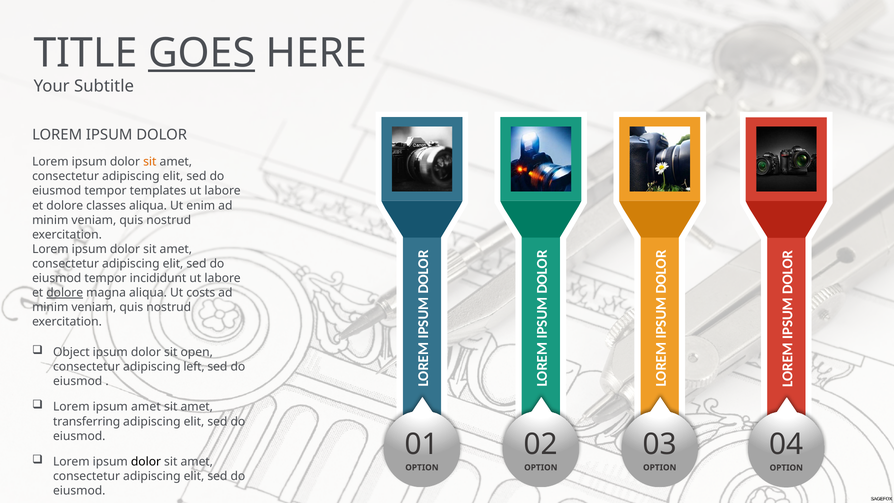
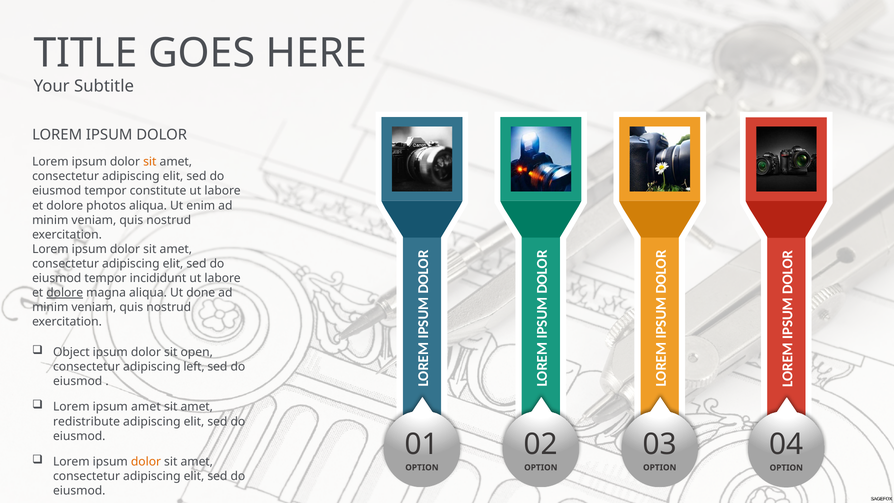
GOES underline: present -> none (202, 53)
templates: templates -> constitute (158, 191)
classes: classes -> photos (106, 205)
costs: costs -> done (201, 293)
transferring: transferring -> redistribute (87, 421)
dolor colour: black -> orange (146, 462)
